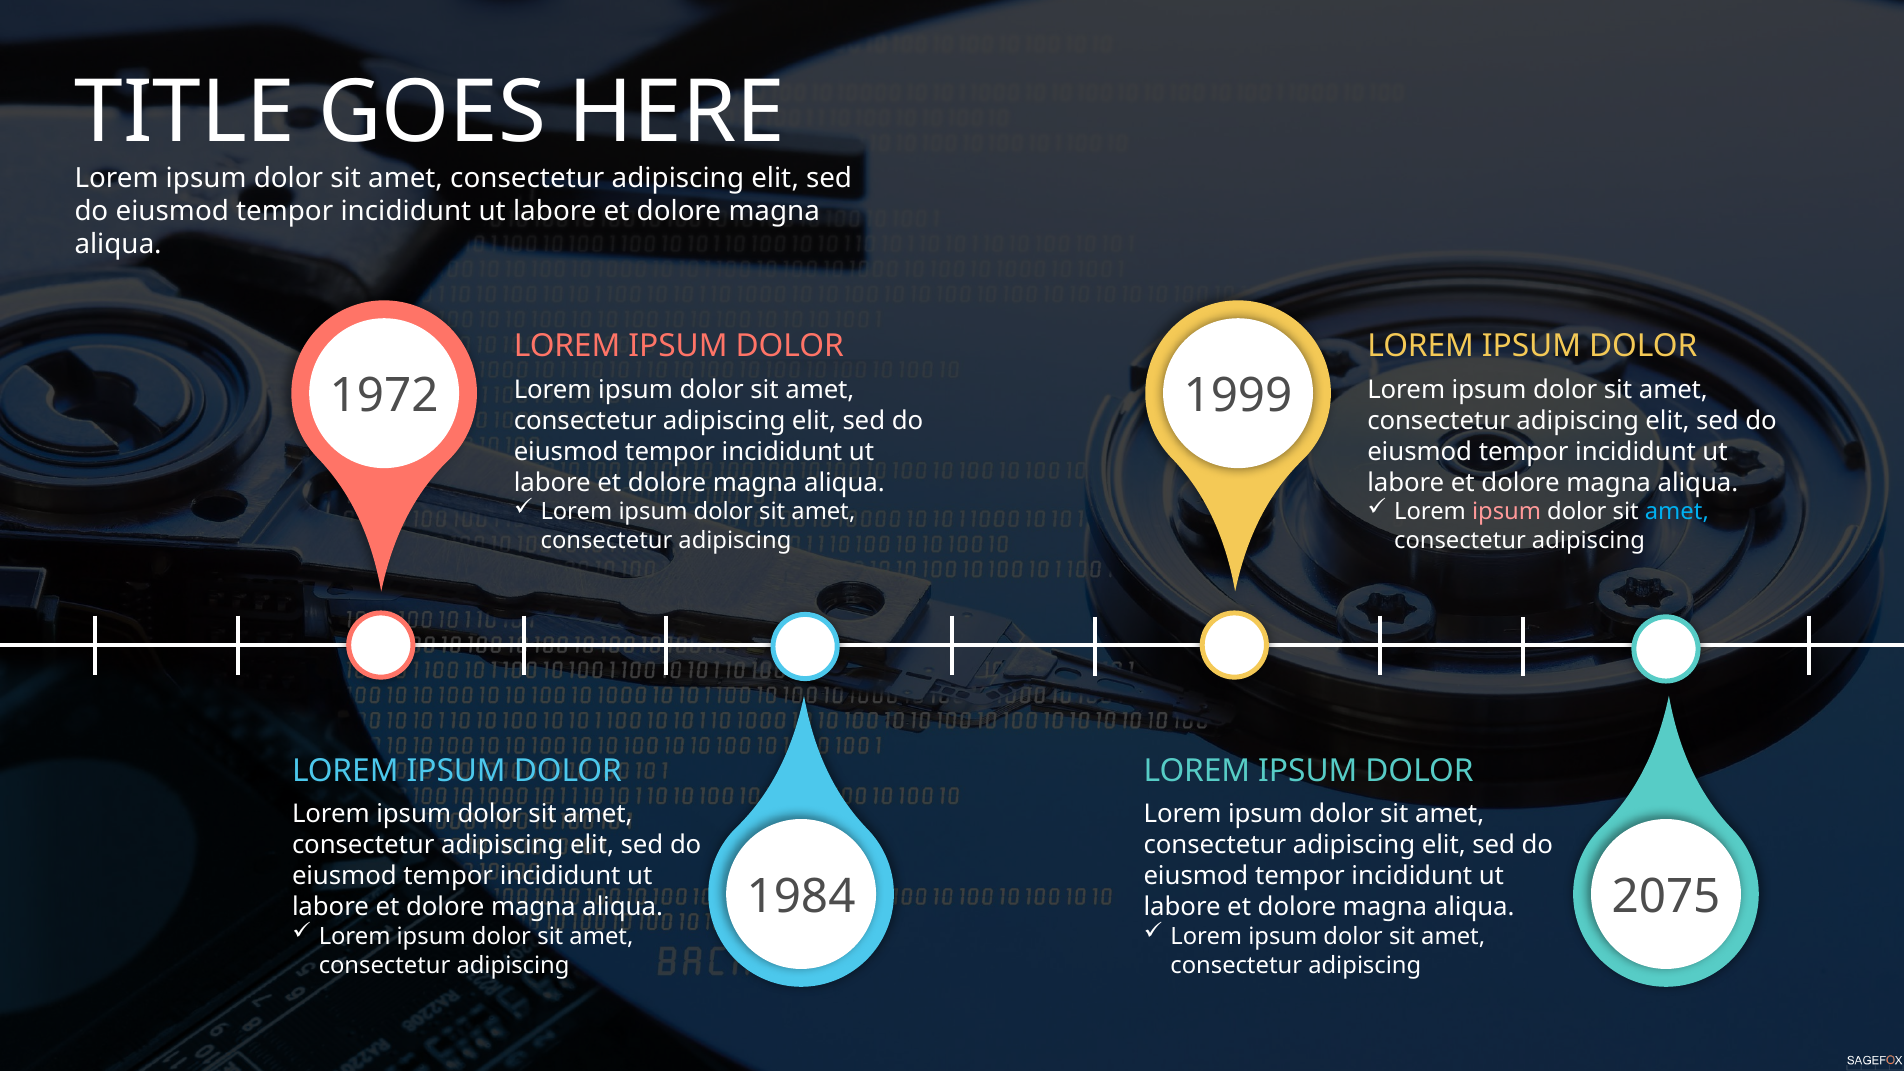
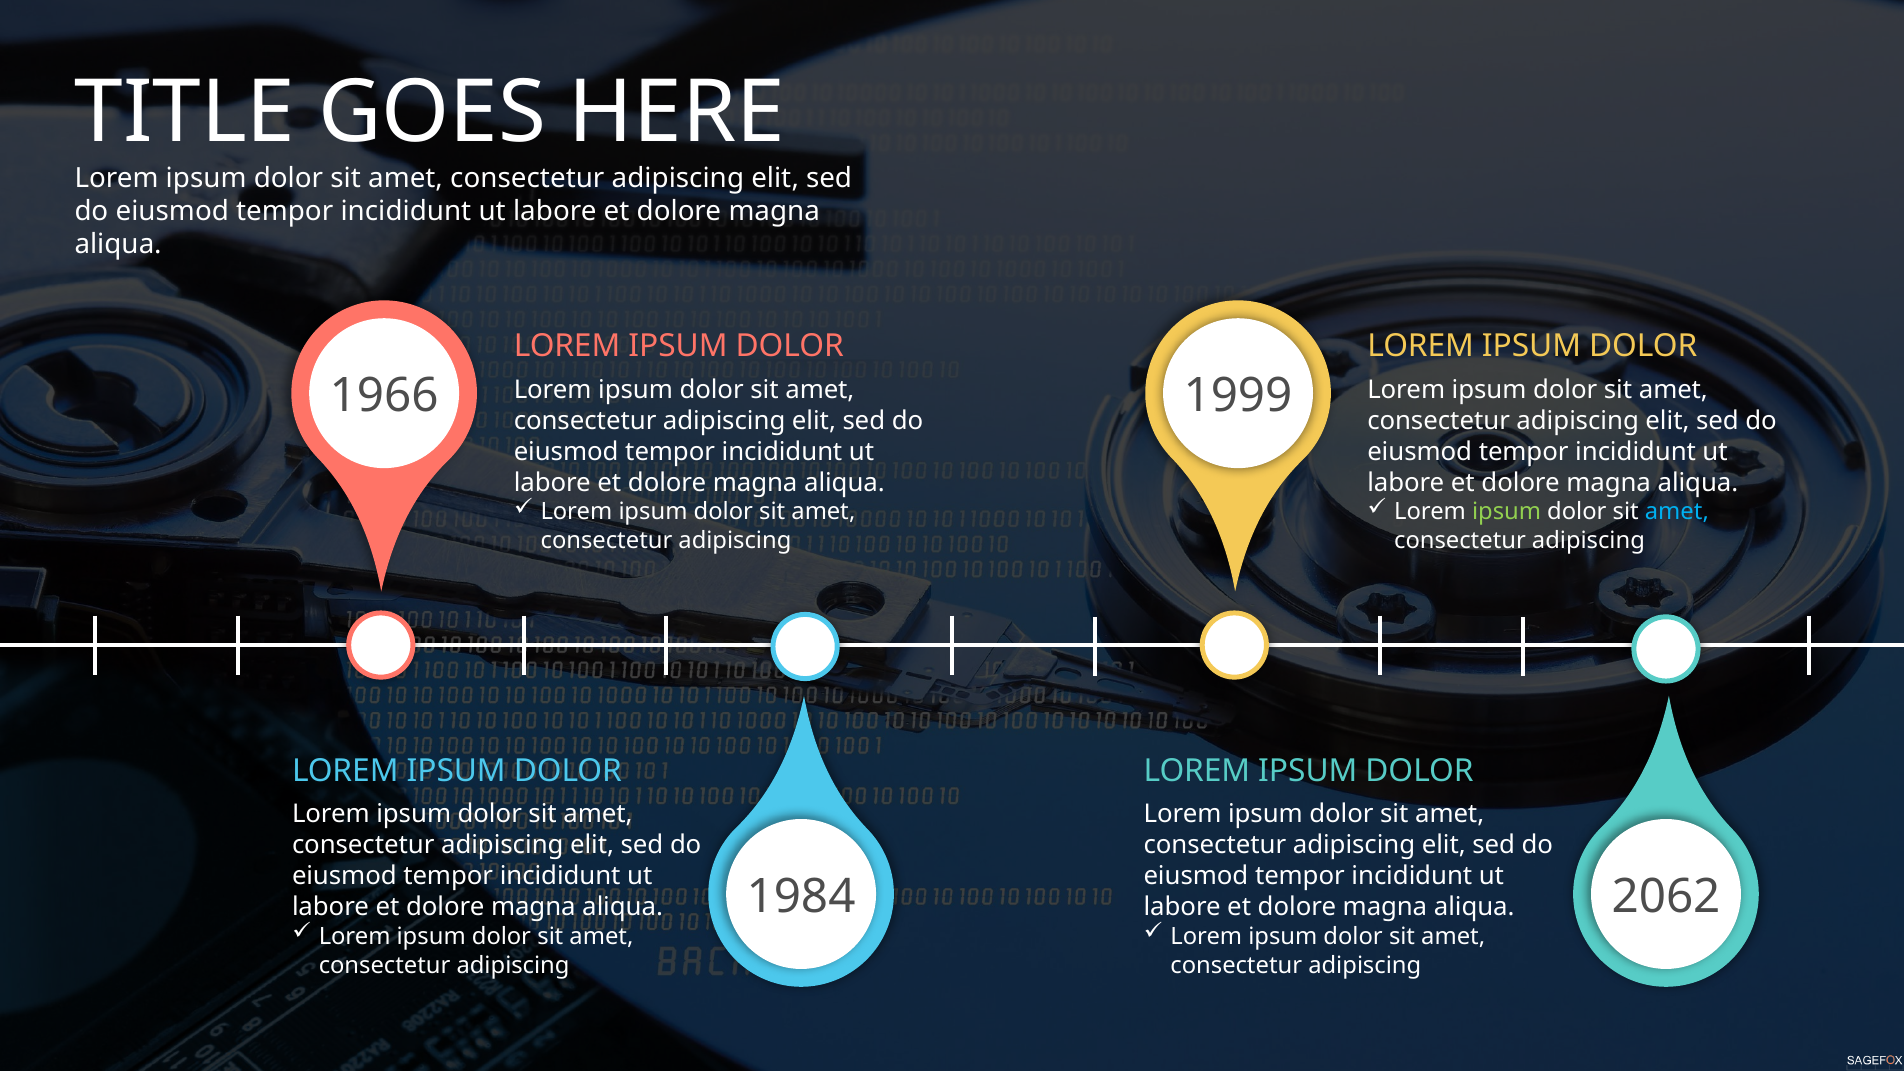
1972: 1972 -> 1966 (384, 396)
ipsum colour: pink -> light green (1507, 512)
2075: 2075 -> 2062 (1666, 897)
